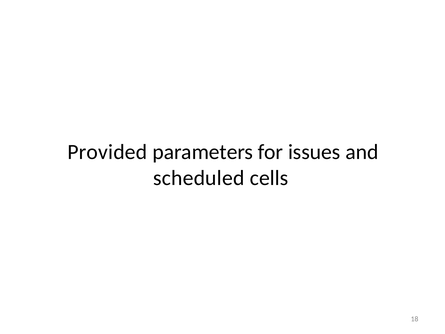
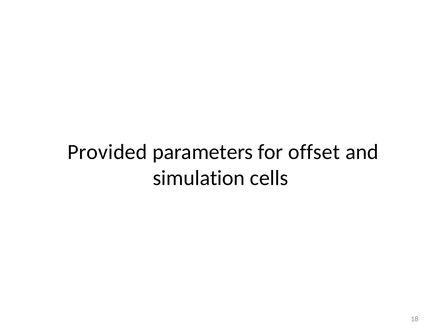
issues: issues -> offset (314, 152)
scheduled: scheduled -> simulation (199, 178)
